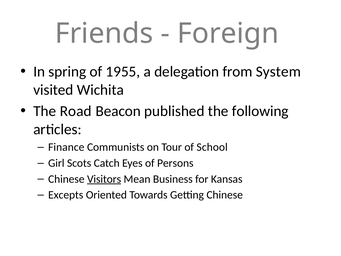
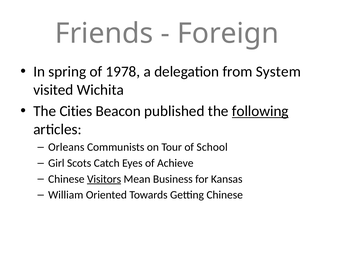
1955: 1955 -> 1978 (123, 72)
Road: Road -> Cities (76, 111)
following underline: none -> present (260, 111)
Finance: Finance -> Orleans (66, 147)
Persons: Persons -> Achieve (175, 163)
Excepts: Excepts -> William (66, 195)
